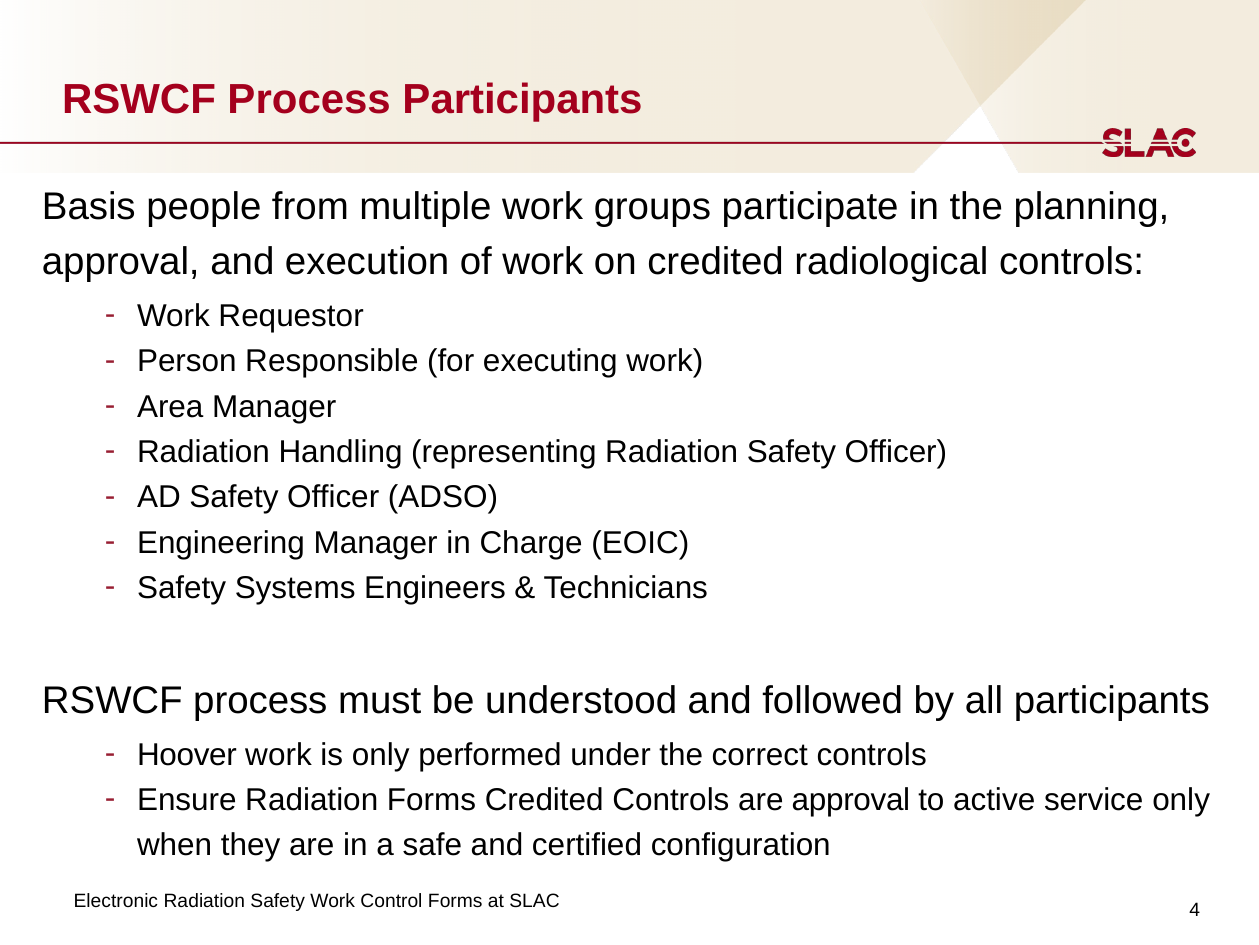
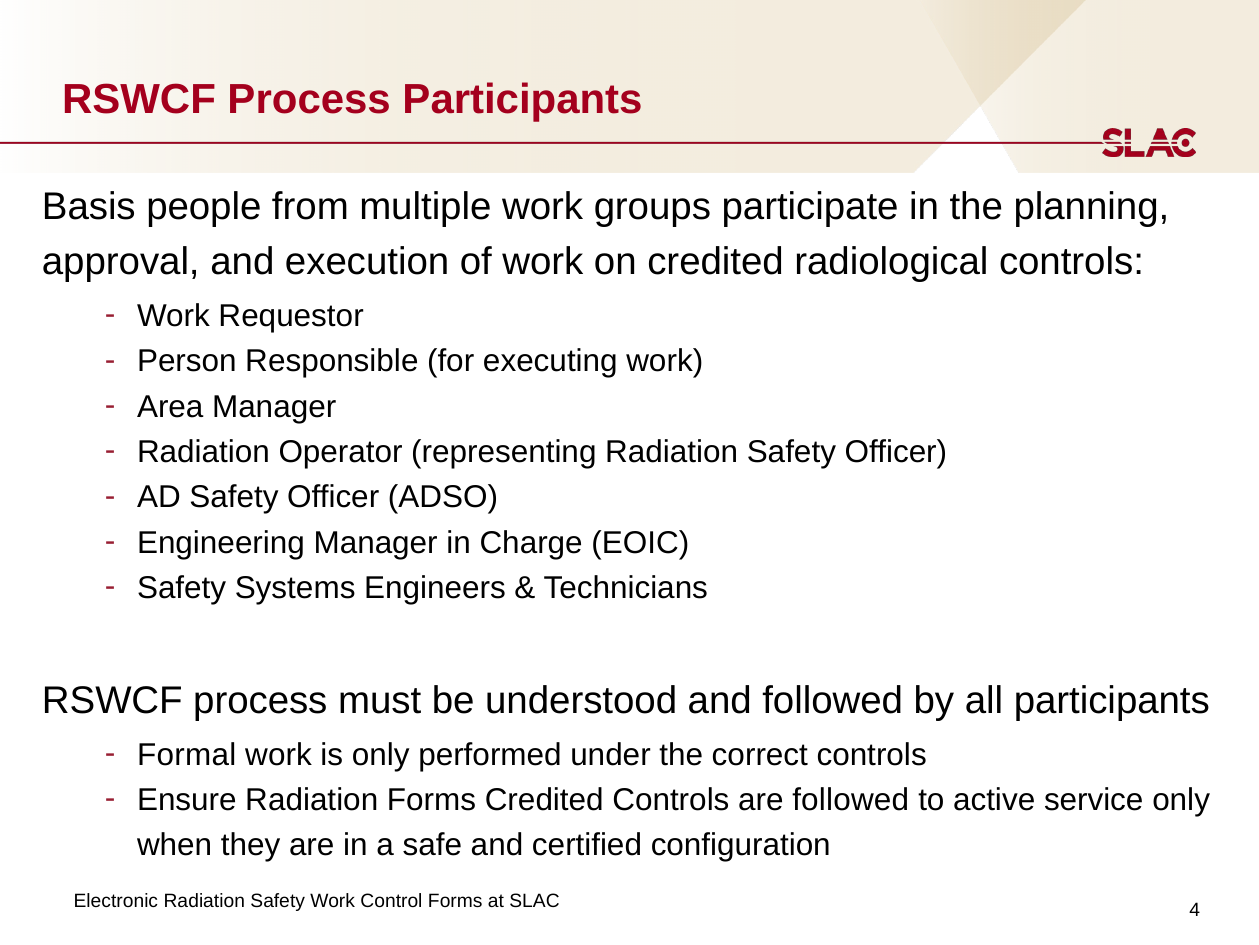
Handling: Handling -> Operator (341, 452)
Hoover: Hoover -> Formal (187, 754)
are approval: approval -> followed (851, 799)
